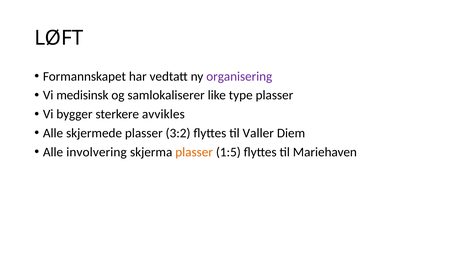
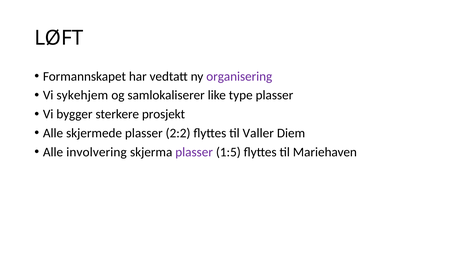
medisinsk: medisinsk -> sykehjem (82, 95)
avvikles: avvikles -> prosjekt (163, 114)
3:2: 3:2 -> 2:2 (178, 133)
plasser colour: orange -> purple (194, 152)
